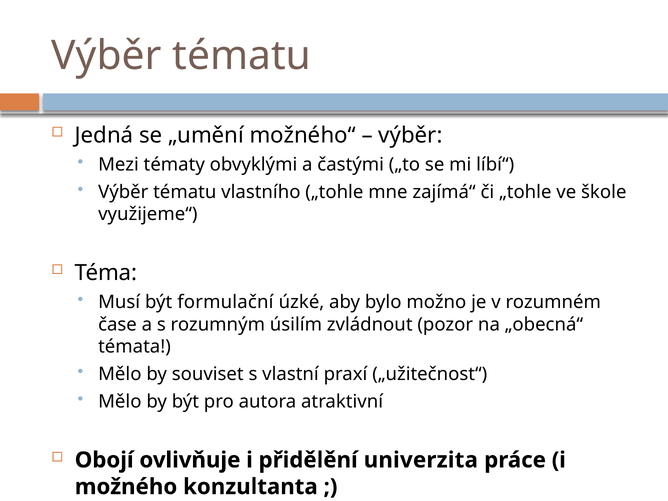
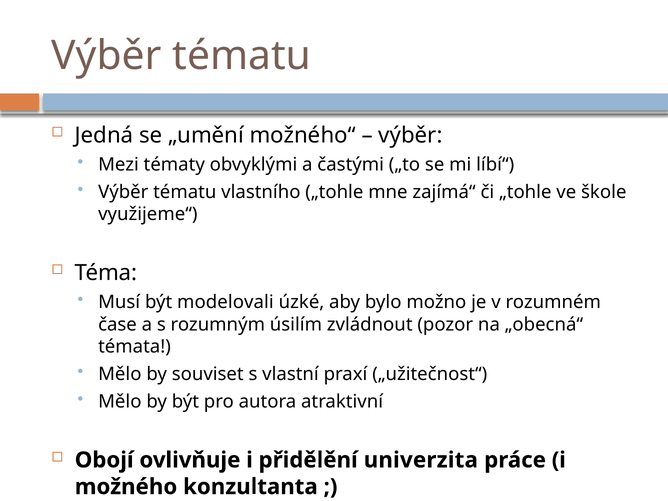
formulační: formulační -> modelovali (225, 302)
